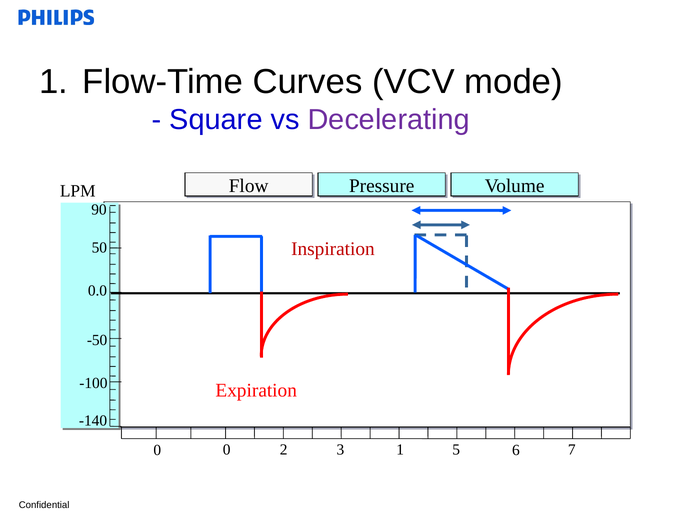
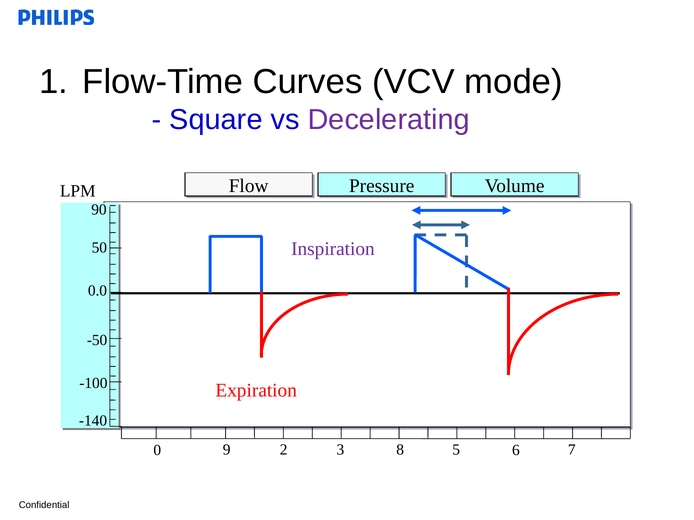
Inspiration colour: red -> purple (333, 249)
0 0: 0 -> 9 (227, 450)
3 1: 1 -> 8 (400, 450)
